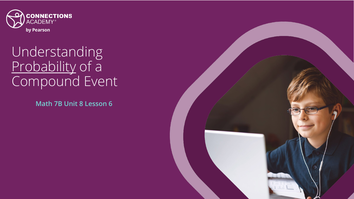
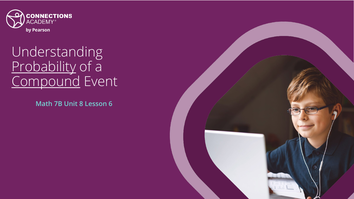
Compound underline: none -> present (46, 82)
